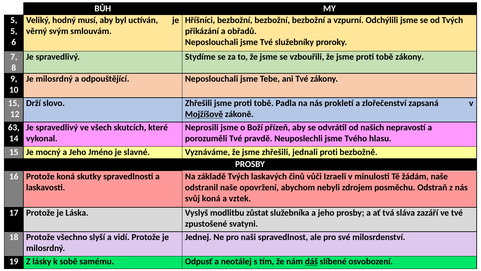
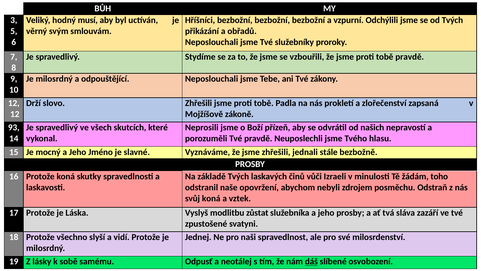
5: 5 -> 3 (14, 20)
tobě zákony: zákony -> pravdě (410, 57)
15: 15 -> 12 (14, 103)
Mojžíšově underline: present -> none (204, 114)
63: 63 -> 93 (14, 127)
jednali proti: proti -> stále (329, 152)
žádám naše: naše -> toho (439, 176)
